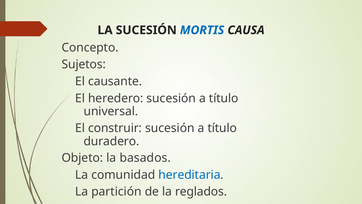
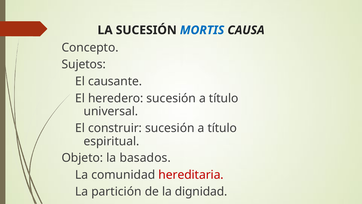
duradero: duradero -> espiritual (111, 141)
hereditaria colour: blue -> red (191, 174)
reglados: reglados -> dignidad (201, 191)
